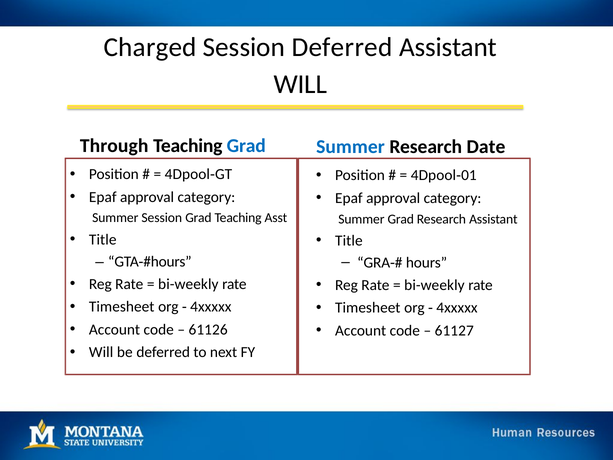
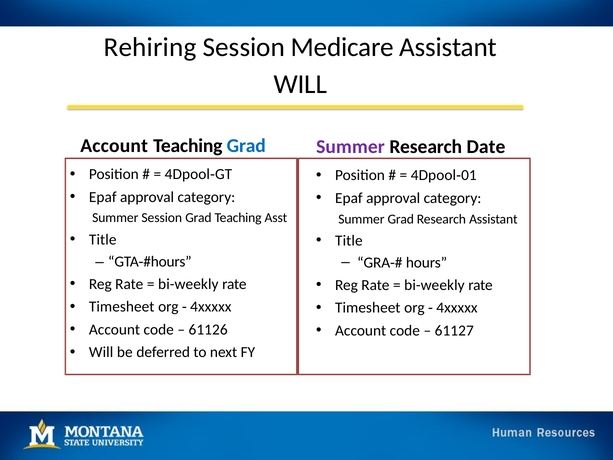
Charged: Charged -> Rehiring (150, 47)
Session Deferred: Deferred -> Medicare (342, 47)
Through: Through -> Account (114, 146)
Summer colour: blue -> purple (350, 147)
